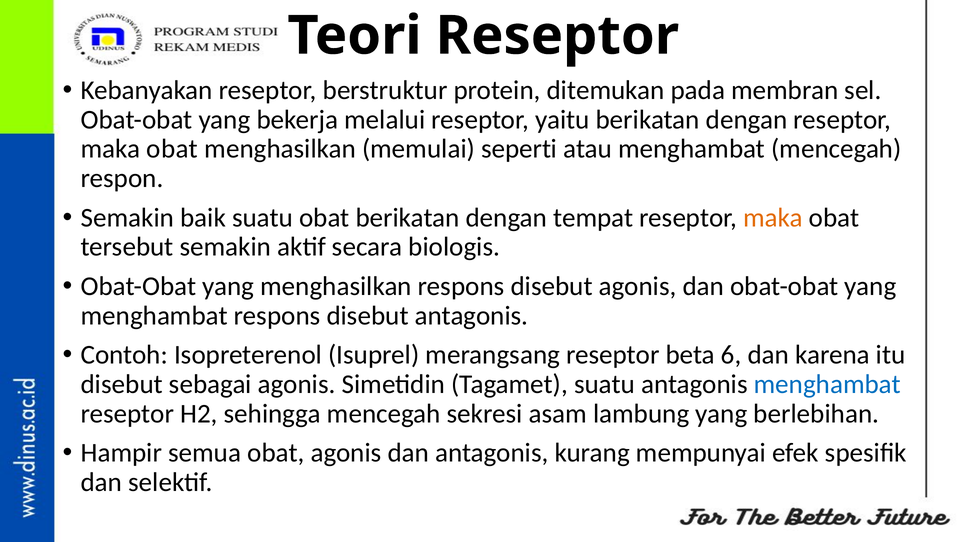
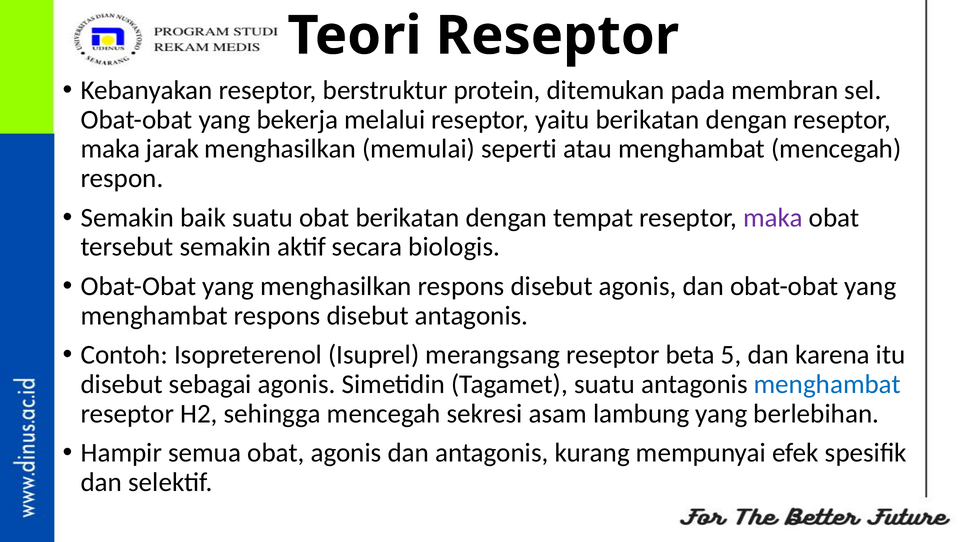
obat: obat -> jarak (172, 149)
maka colour: orange -> purple (773, 218)
6: 6 -> 5 (731, 355)
